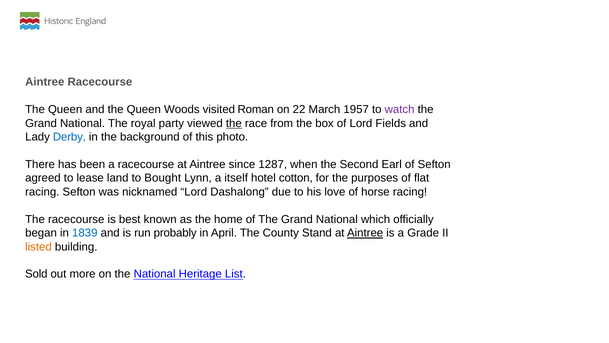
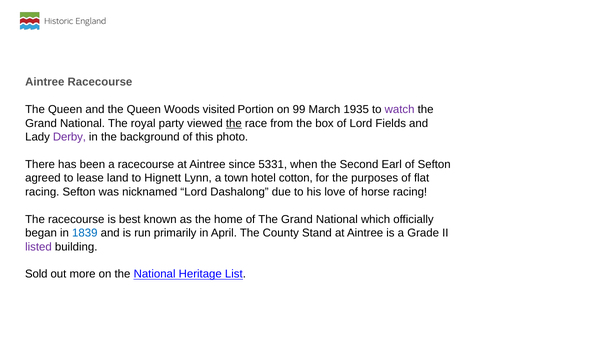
Roman: Roman -> Portion (256, 109)
22: 22 -> 99 (299, 109)
1957: 1957 -> 1935 (356, 109)
Derby colour: blue -> purple (69, 137)
1287: 1287 -> 5331 (273, 164)
Bought: Bought -> Hignett (163, 178)
itself: itself -> town (236, 178)
probably: probably -> primarily (175, 233)
Aintree underline: present -> none (365, 233)
listed colour: orange -> purple (38, 246)
